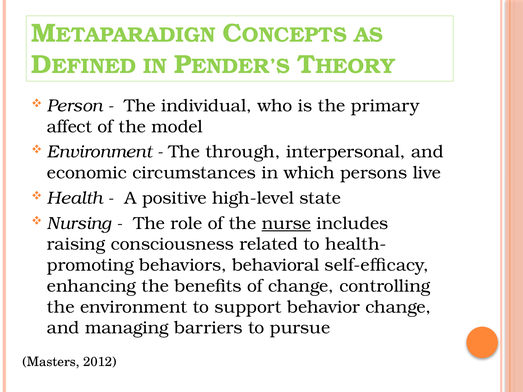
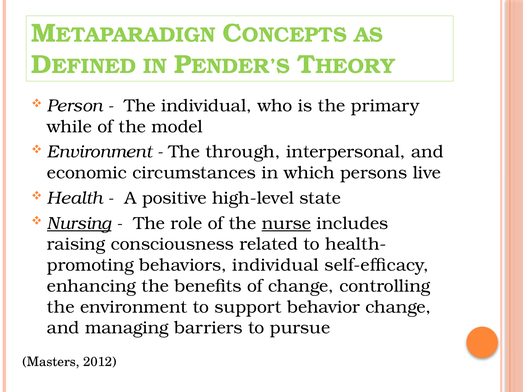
affect: affect -> while (69, 127)
Nursing underline: none -> present (79, 223)
behaviors behavioral: behavioral -> individual (276, 265)
